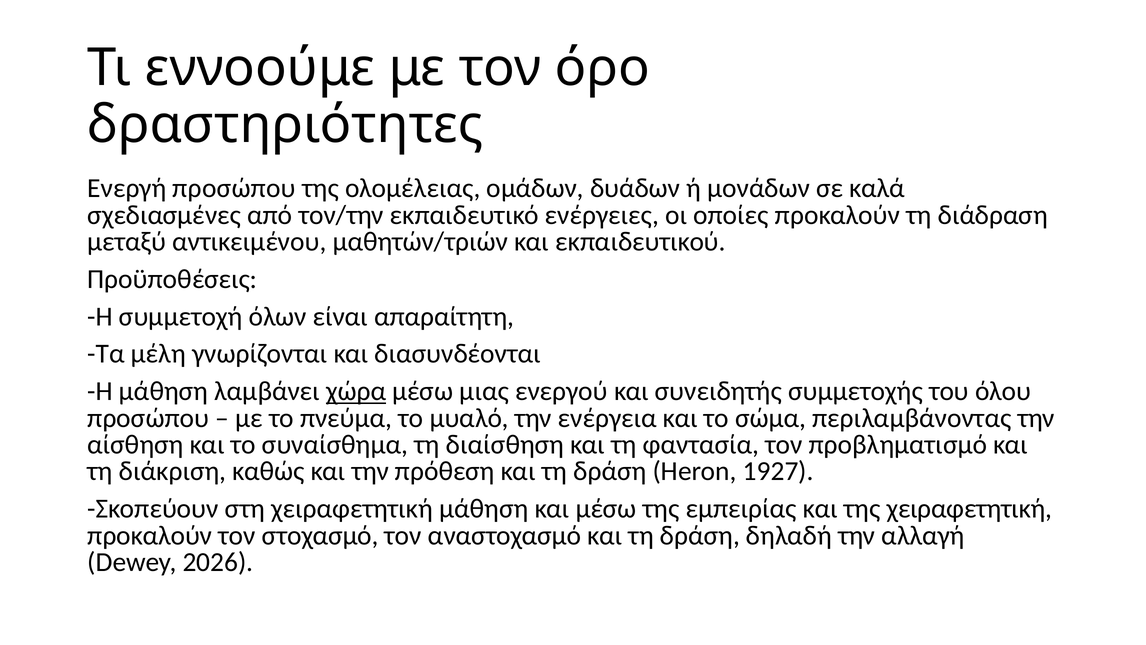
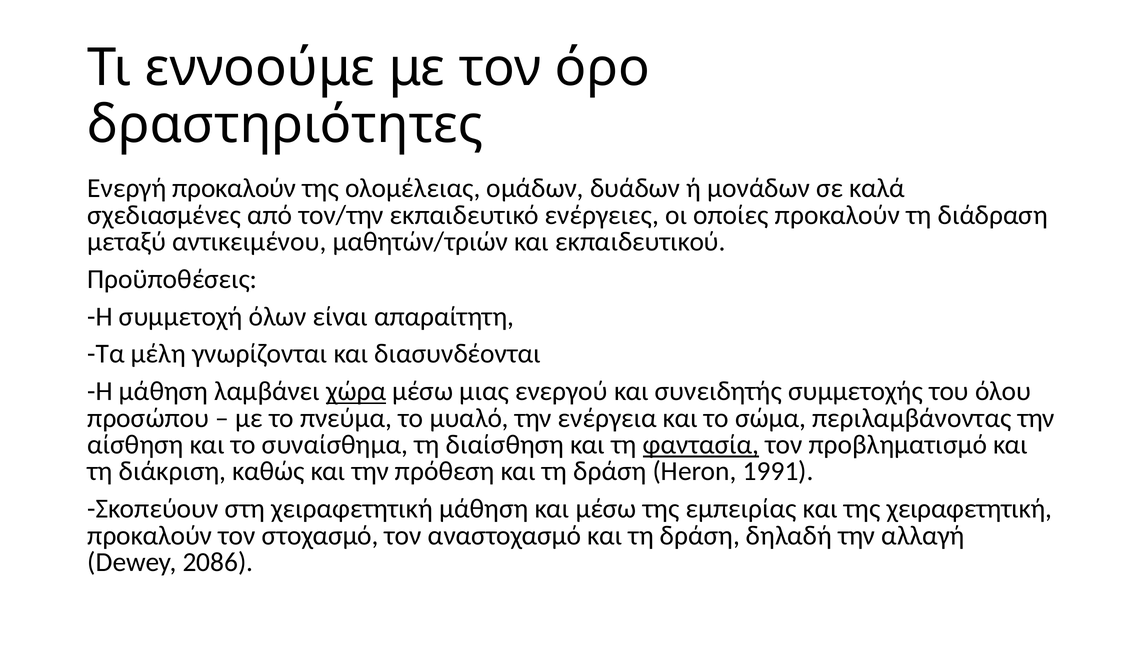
Ενεργή προσώπου: προσώπου -> προκαλούν (234, 188)
φαντασία underline: none -> present (701, 444)
1927: 1927 -> 1991 (778, 471)
2026: 2026 -> 2086 (218, 562)
